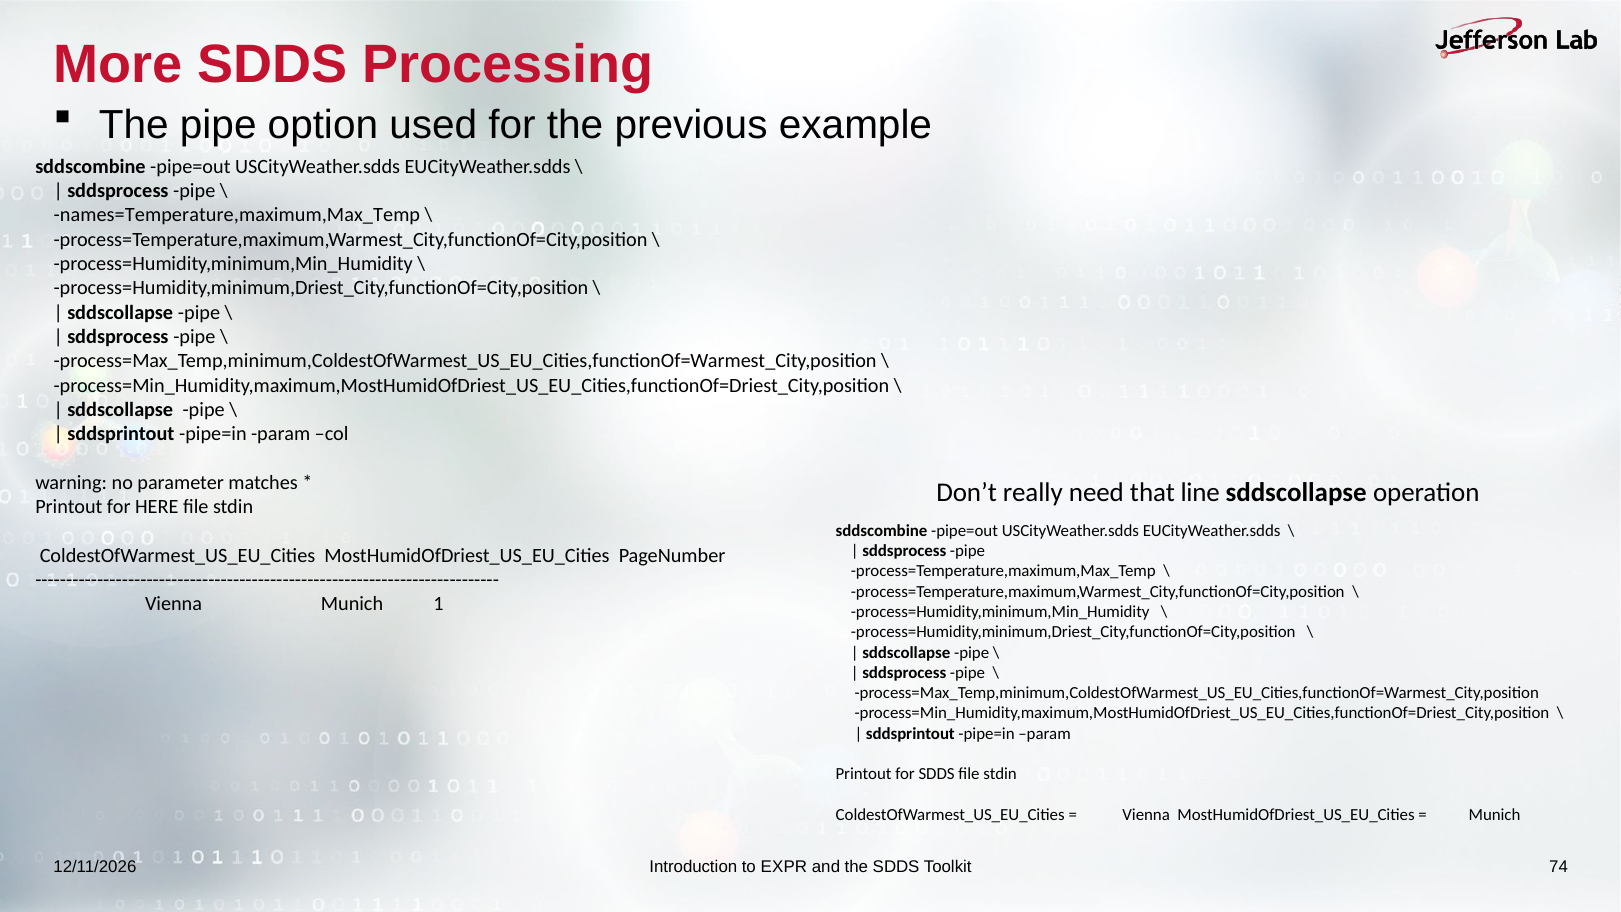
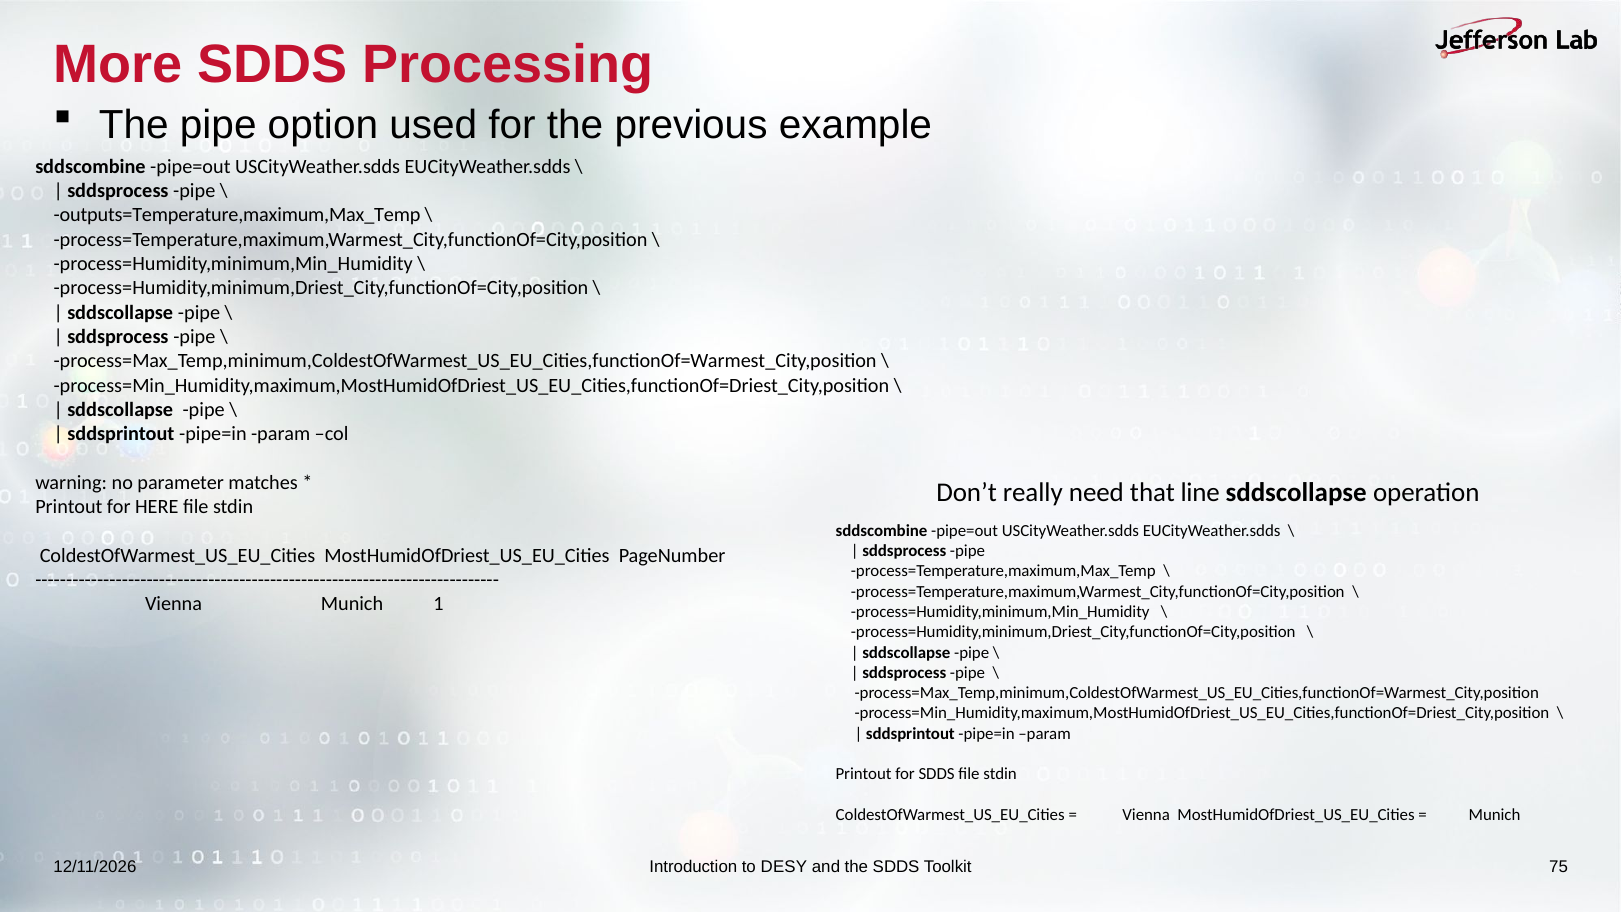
names=Temperature,maximum,Max_Temp: names=Temperature,maximum,Max_Temp -> outputs=Temperature,maximum,Max_Temp (237, 215)
EXPR: EXPR -> DESY (784, 867)
74: 74 -> 75 (1559, 867)
